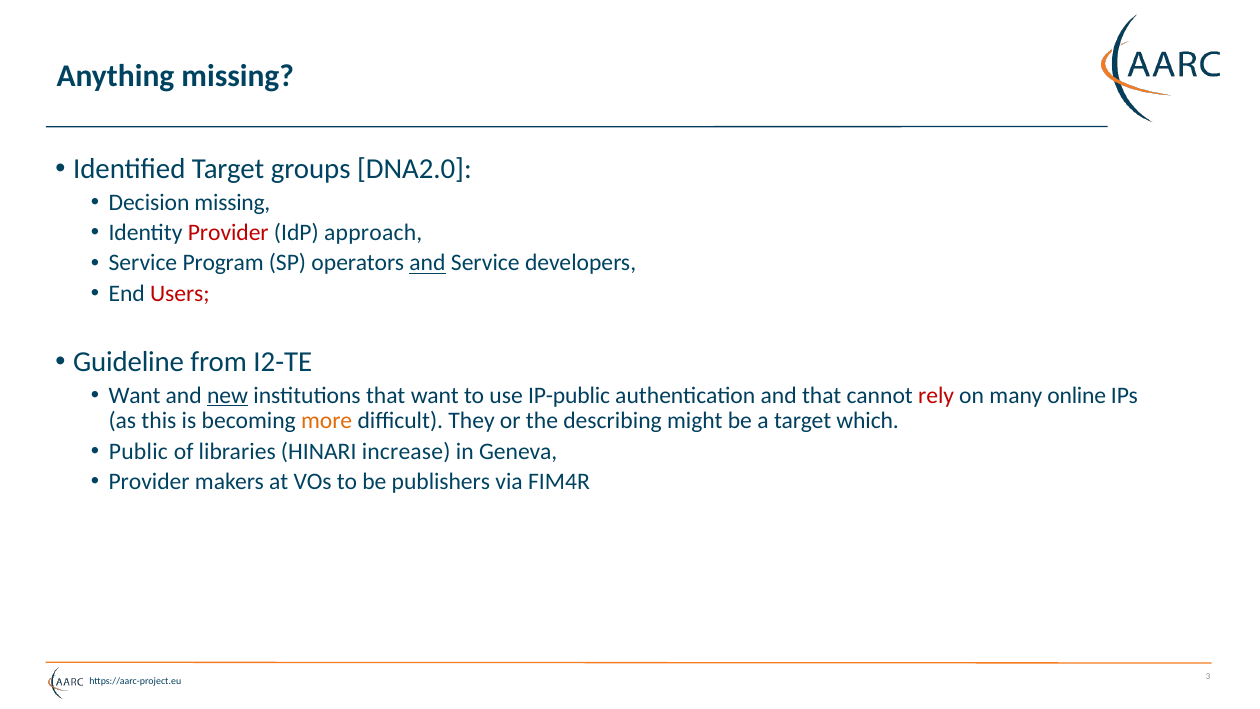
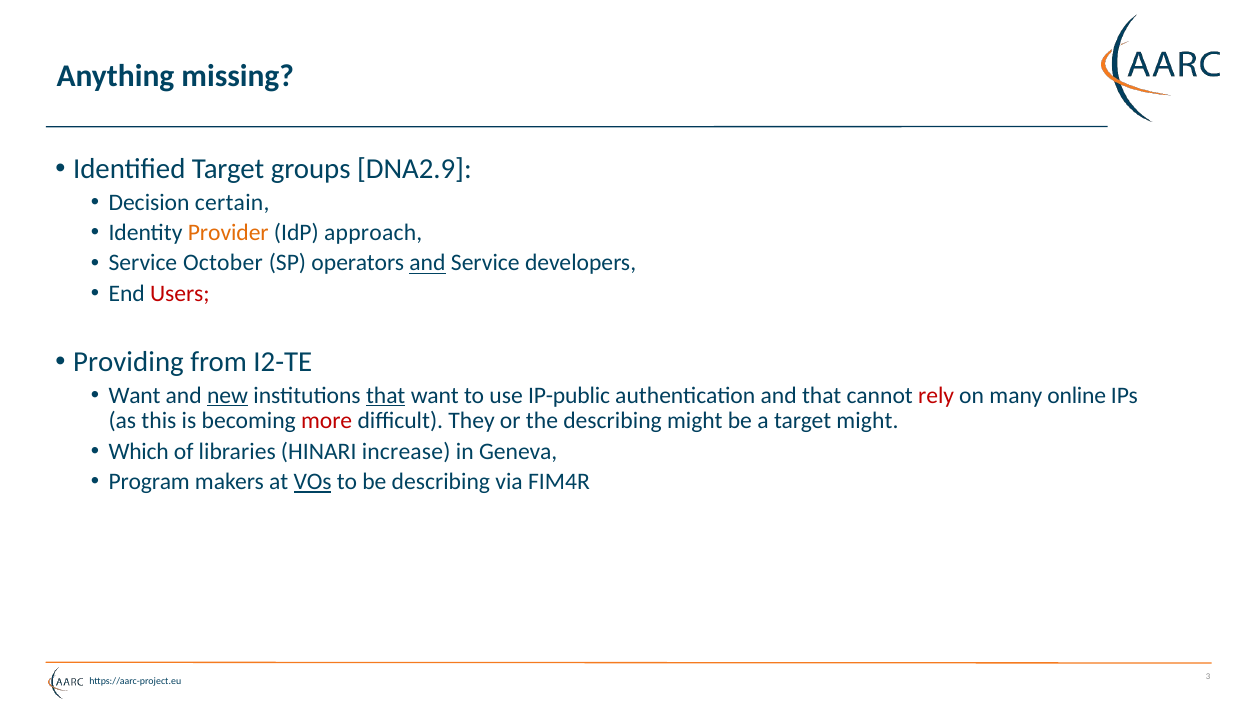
DNA2.0: DNA2.0 -> DNA2.9 (414, 169)
Decision missing: missing -> certain (232, 202)
Provider colour: red -> orange (228, 233)
Program: Program -> October (223, 263)
Guideline: Guideline -> Providing (128, 362)
that underline: none -> present (386, 395)
more colour: orange -> red (327, 421)
target which: which -> might (868, 421)
Public: Public -> Which (139, 451)
Provider: Provider -> Program (149, 482)
VOs underline: none -> present (313, 482)
be publishers: publishers -> describing (441, 482)
